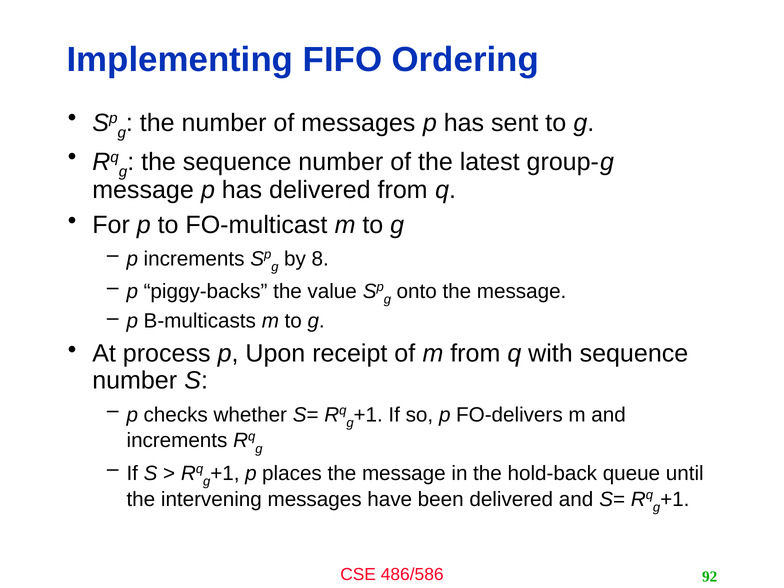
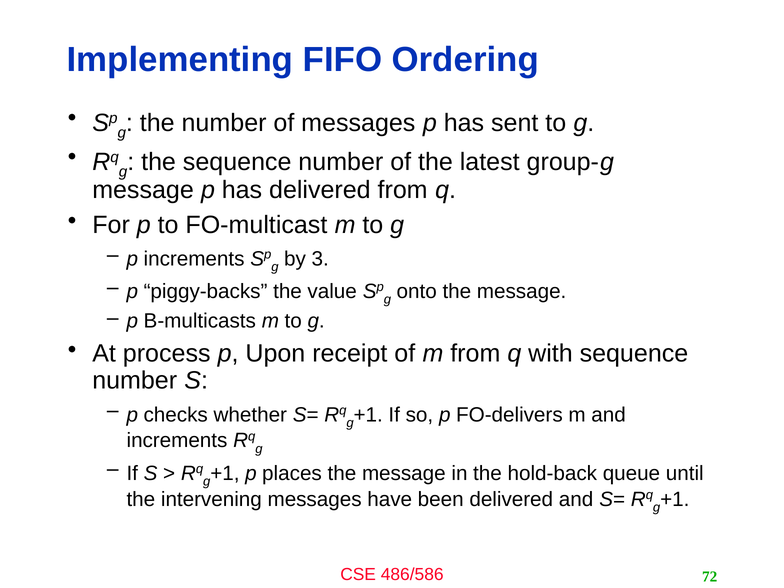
8: 8 -> 3 (320, 259)
92: 92 -> 72 (710, 577)
